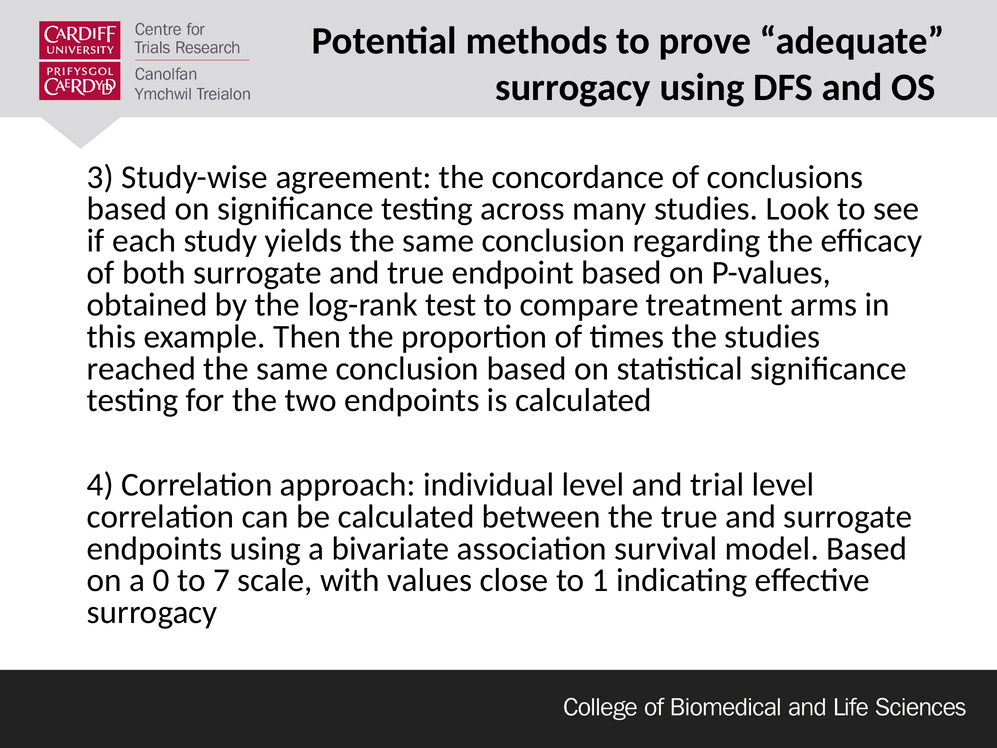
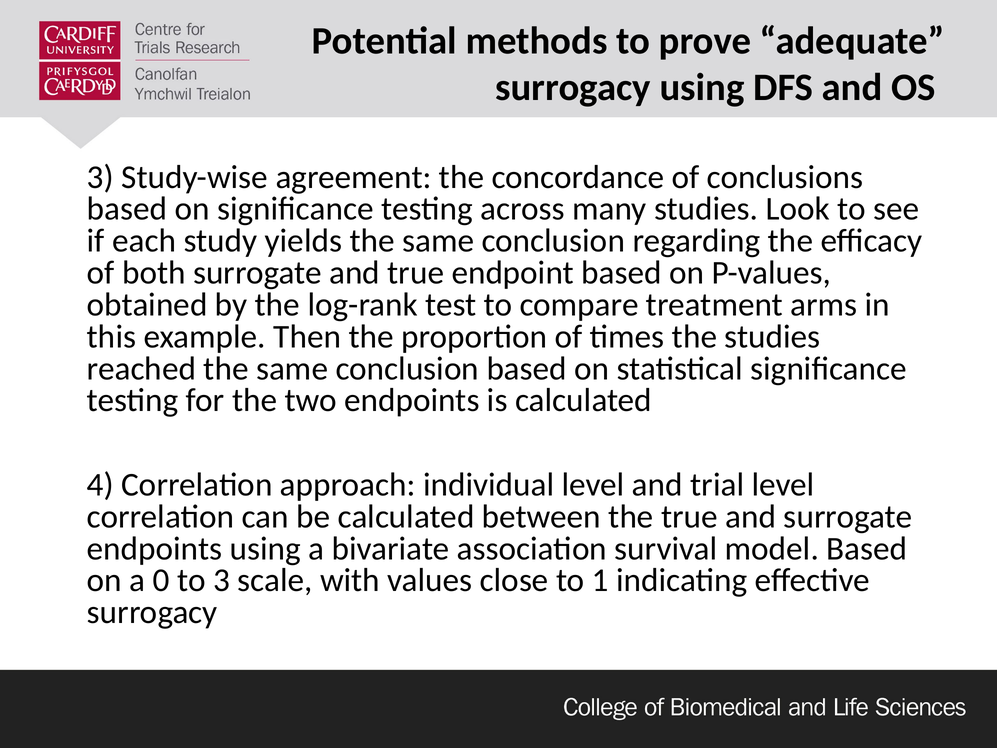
to 7: 7 -> 3 (221, 580)
